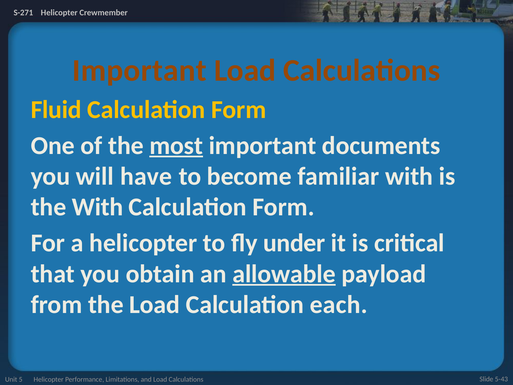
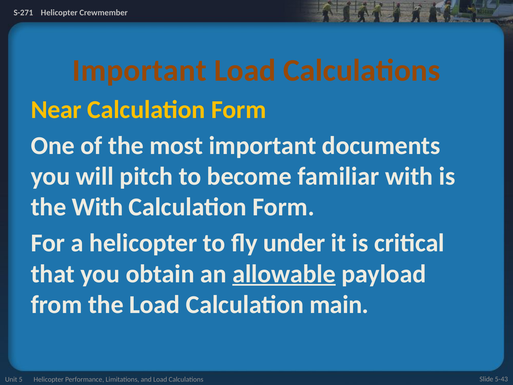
Fluid: Fluid -> Near (56, 110)
most underline: present -> none (176, 145)
have: have -> pitch (146, 176)
each: each -> main (339, 304)
